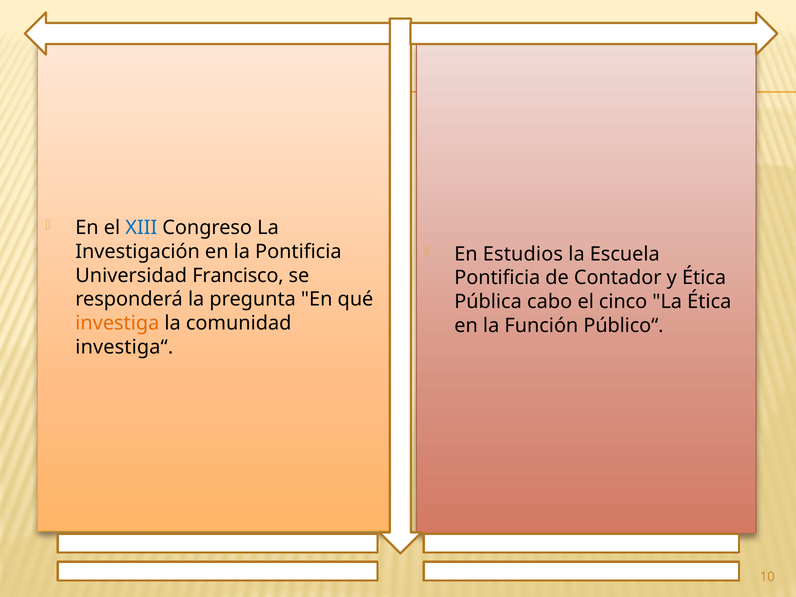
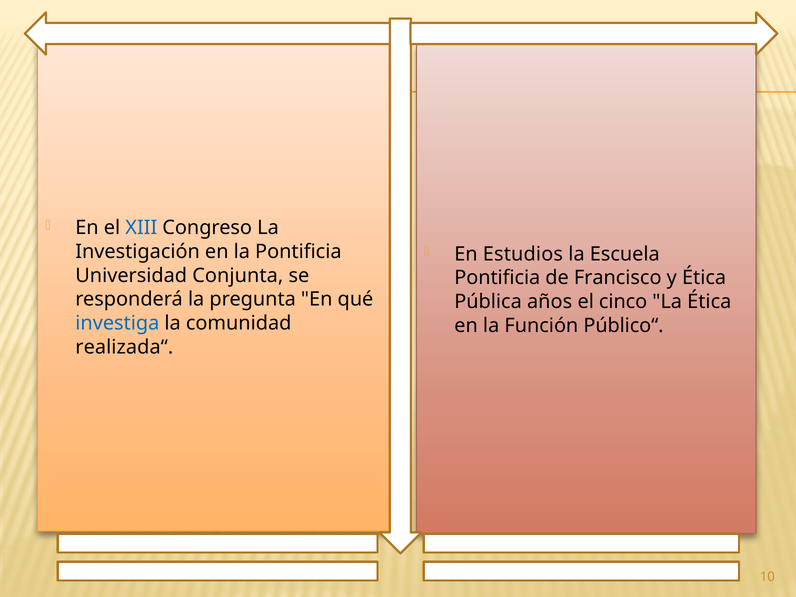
Francisco: Francisco -> Conjunta (238, 275)
Contador: Contador -> Francisco (618, 278)
cabo: cabo -> años (550, 302)
investiga colour: orange -> blue (117, 323)
investiga“: investiga“ -> realizada“ (124, 347)
